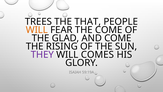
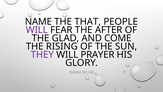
TREES: TREES -> NAME (38, 22)
WILL colour: orange -> purple (37, 30)
THE COME: COME -> AFTER (109, 30)
COMES: COMES -> PRAYER (98, 54)
